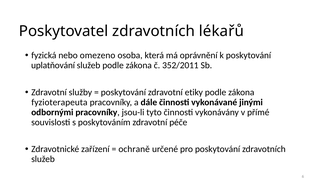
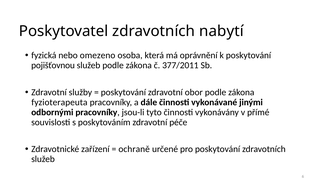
lékařů: lékařů -> nabytí (221, 31)
uplatňování: uplatňování -> pojišťovnou (53, 65)
352/2011: 352/2011 -> 377/2011 (180, 65)
etiky: etiky -> obor (194, 92)
